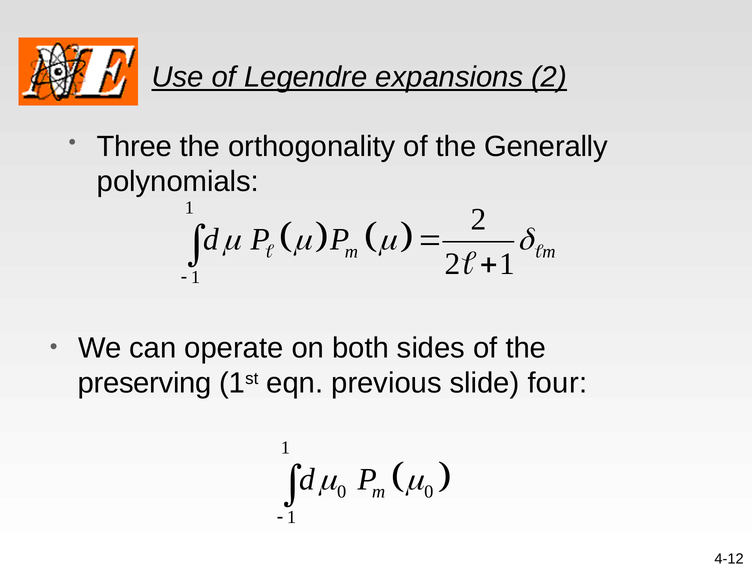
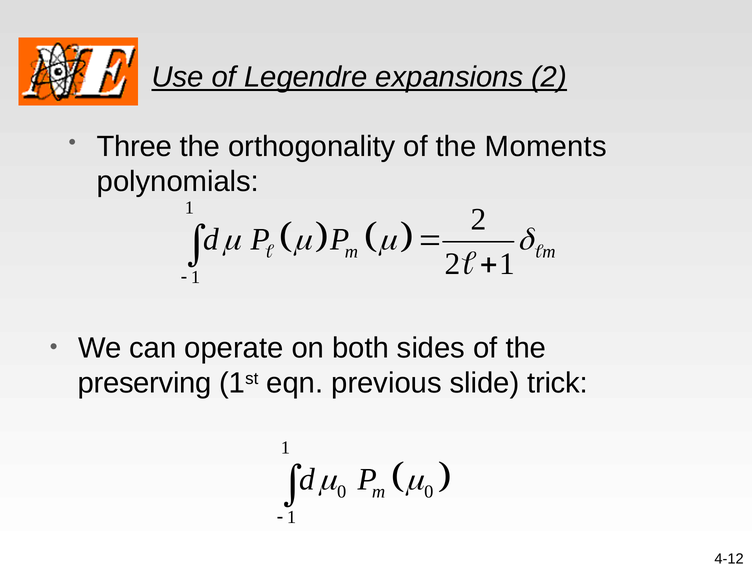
Generally: Generally -> Moments (546, 147)
four: four -> trick (558, 383)
